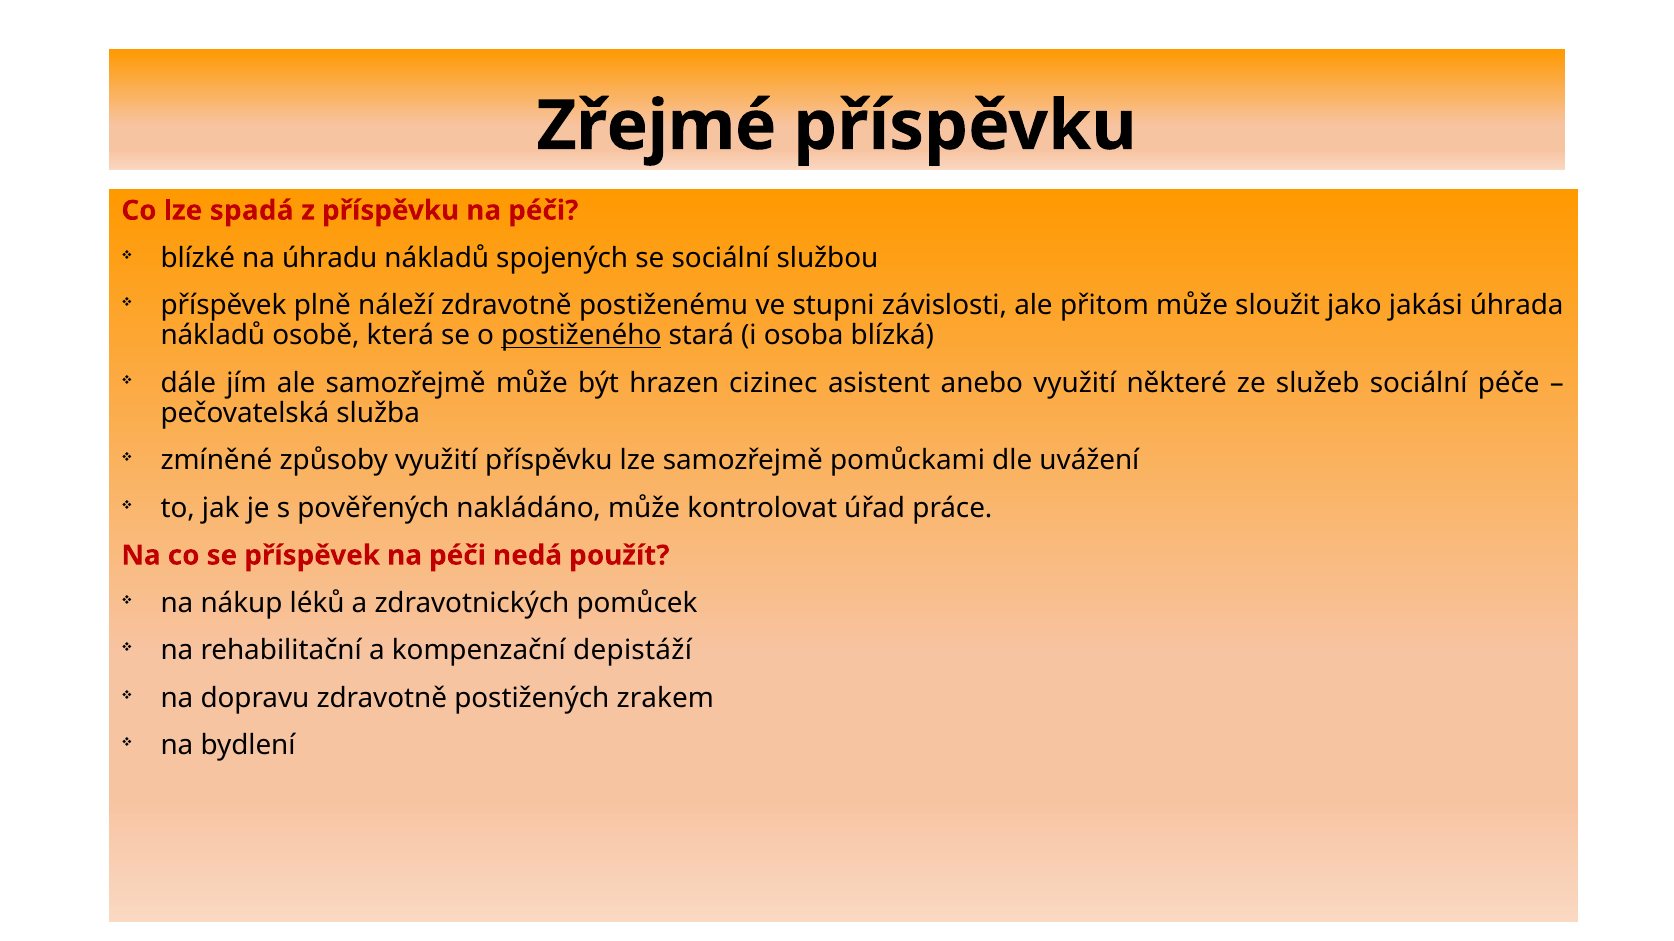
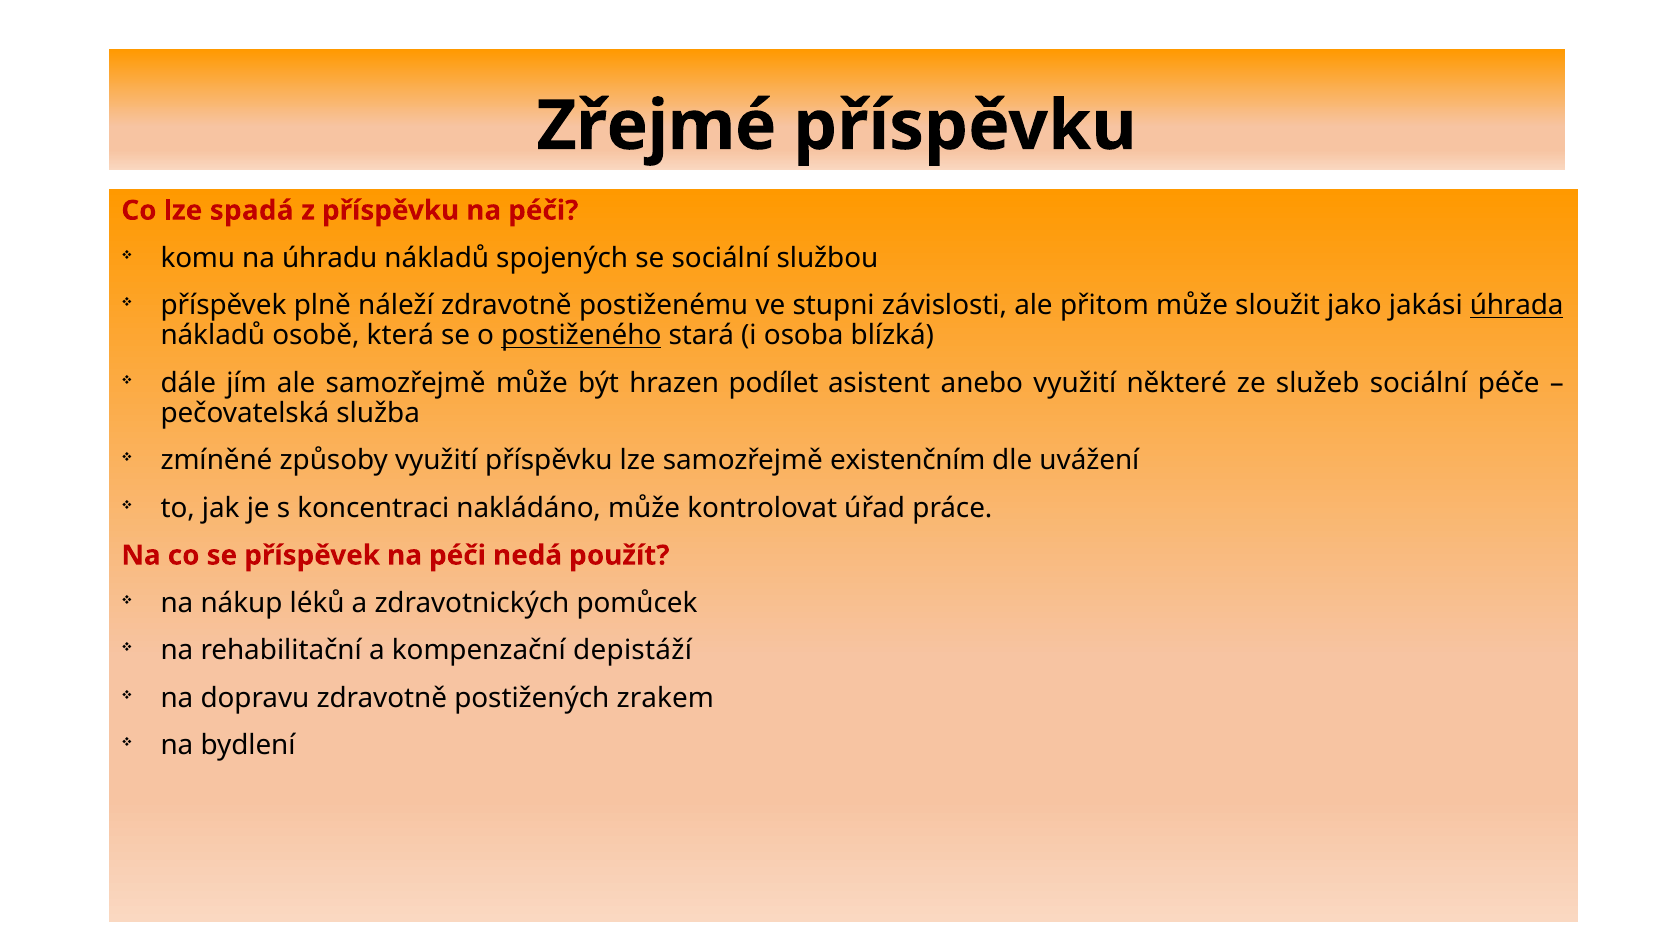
blízké: blízké -> komu (198, 258)
úhrada underline: none -> present (1517, 306)
cizinec: cizinec -> podílet (774, 383)
pomůckami: pomůckami -> existenčním (908, 461)
pověřených: pověřených -> koncentraci (373, 508)
